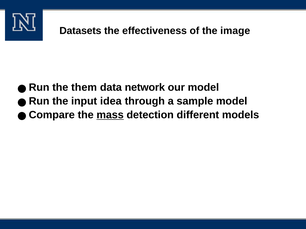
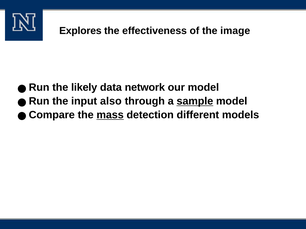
Datasets: Datasets -> Explores (80, 31)
them: them -> likely (84, 88)
idea: idea -> also (111, 101)
sample underline: none -> present (195, 101)
